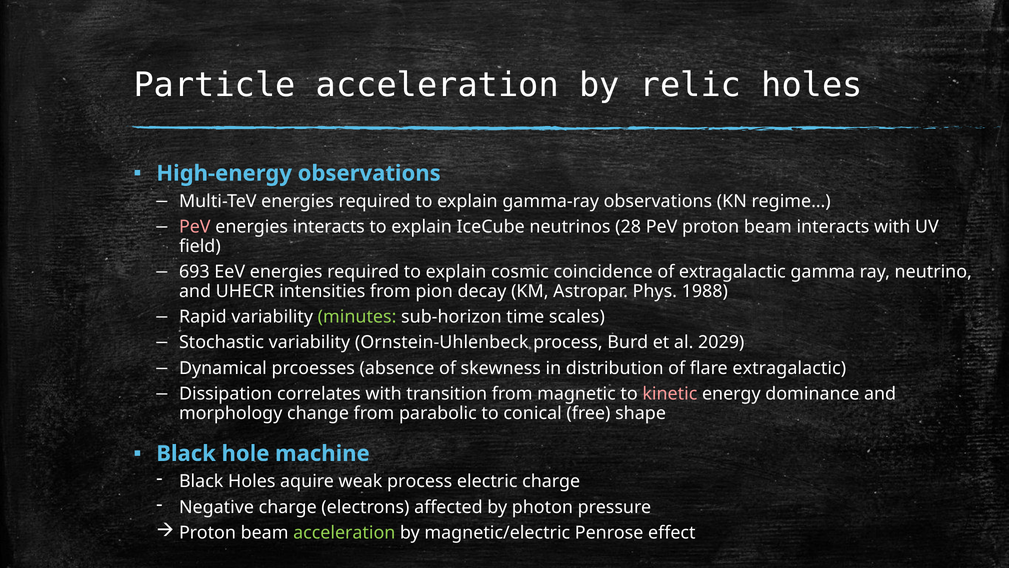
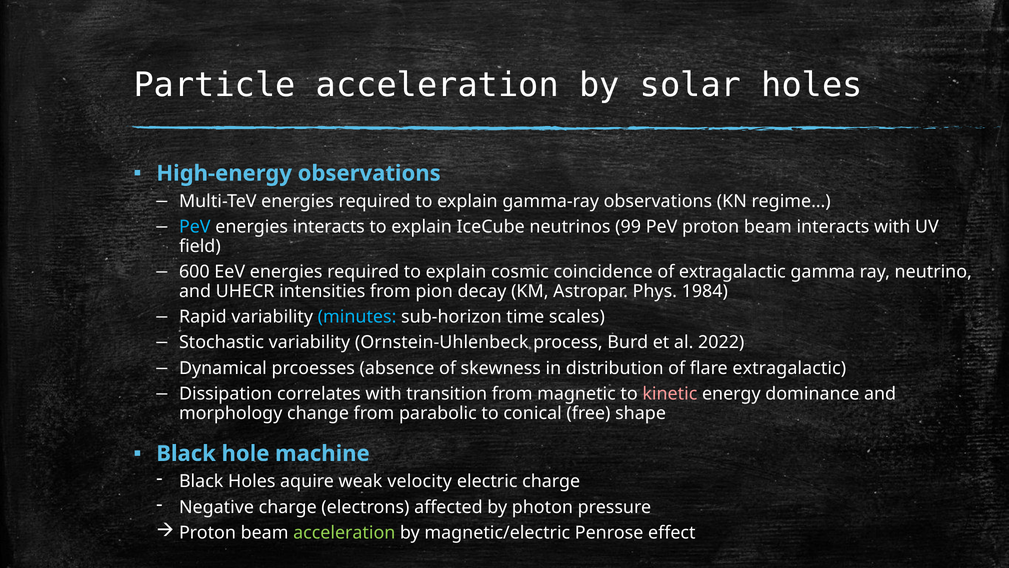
relic: relic -> solar (691, 85)
PeV colour: pink -> light blue (195, 227)
28: 28 -> 99 (628, 227)
693: 693 -> 600 (194, 272)
1988: 1988 -> 1984 (705, 291)
minutes colour: light green -> light blue (357, 317)
2029: 2029 -> 2022 (721, 342)
weak process: process -> velocity (420, 481)
